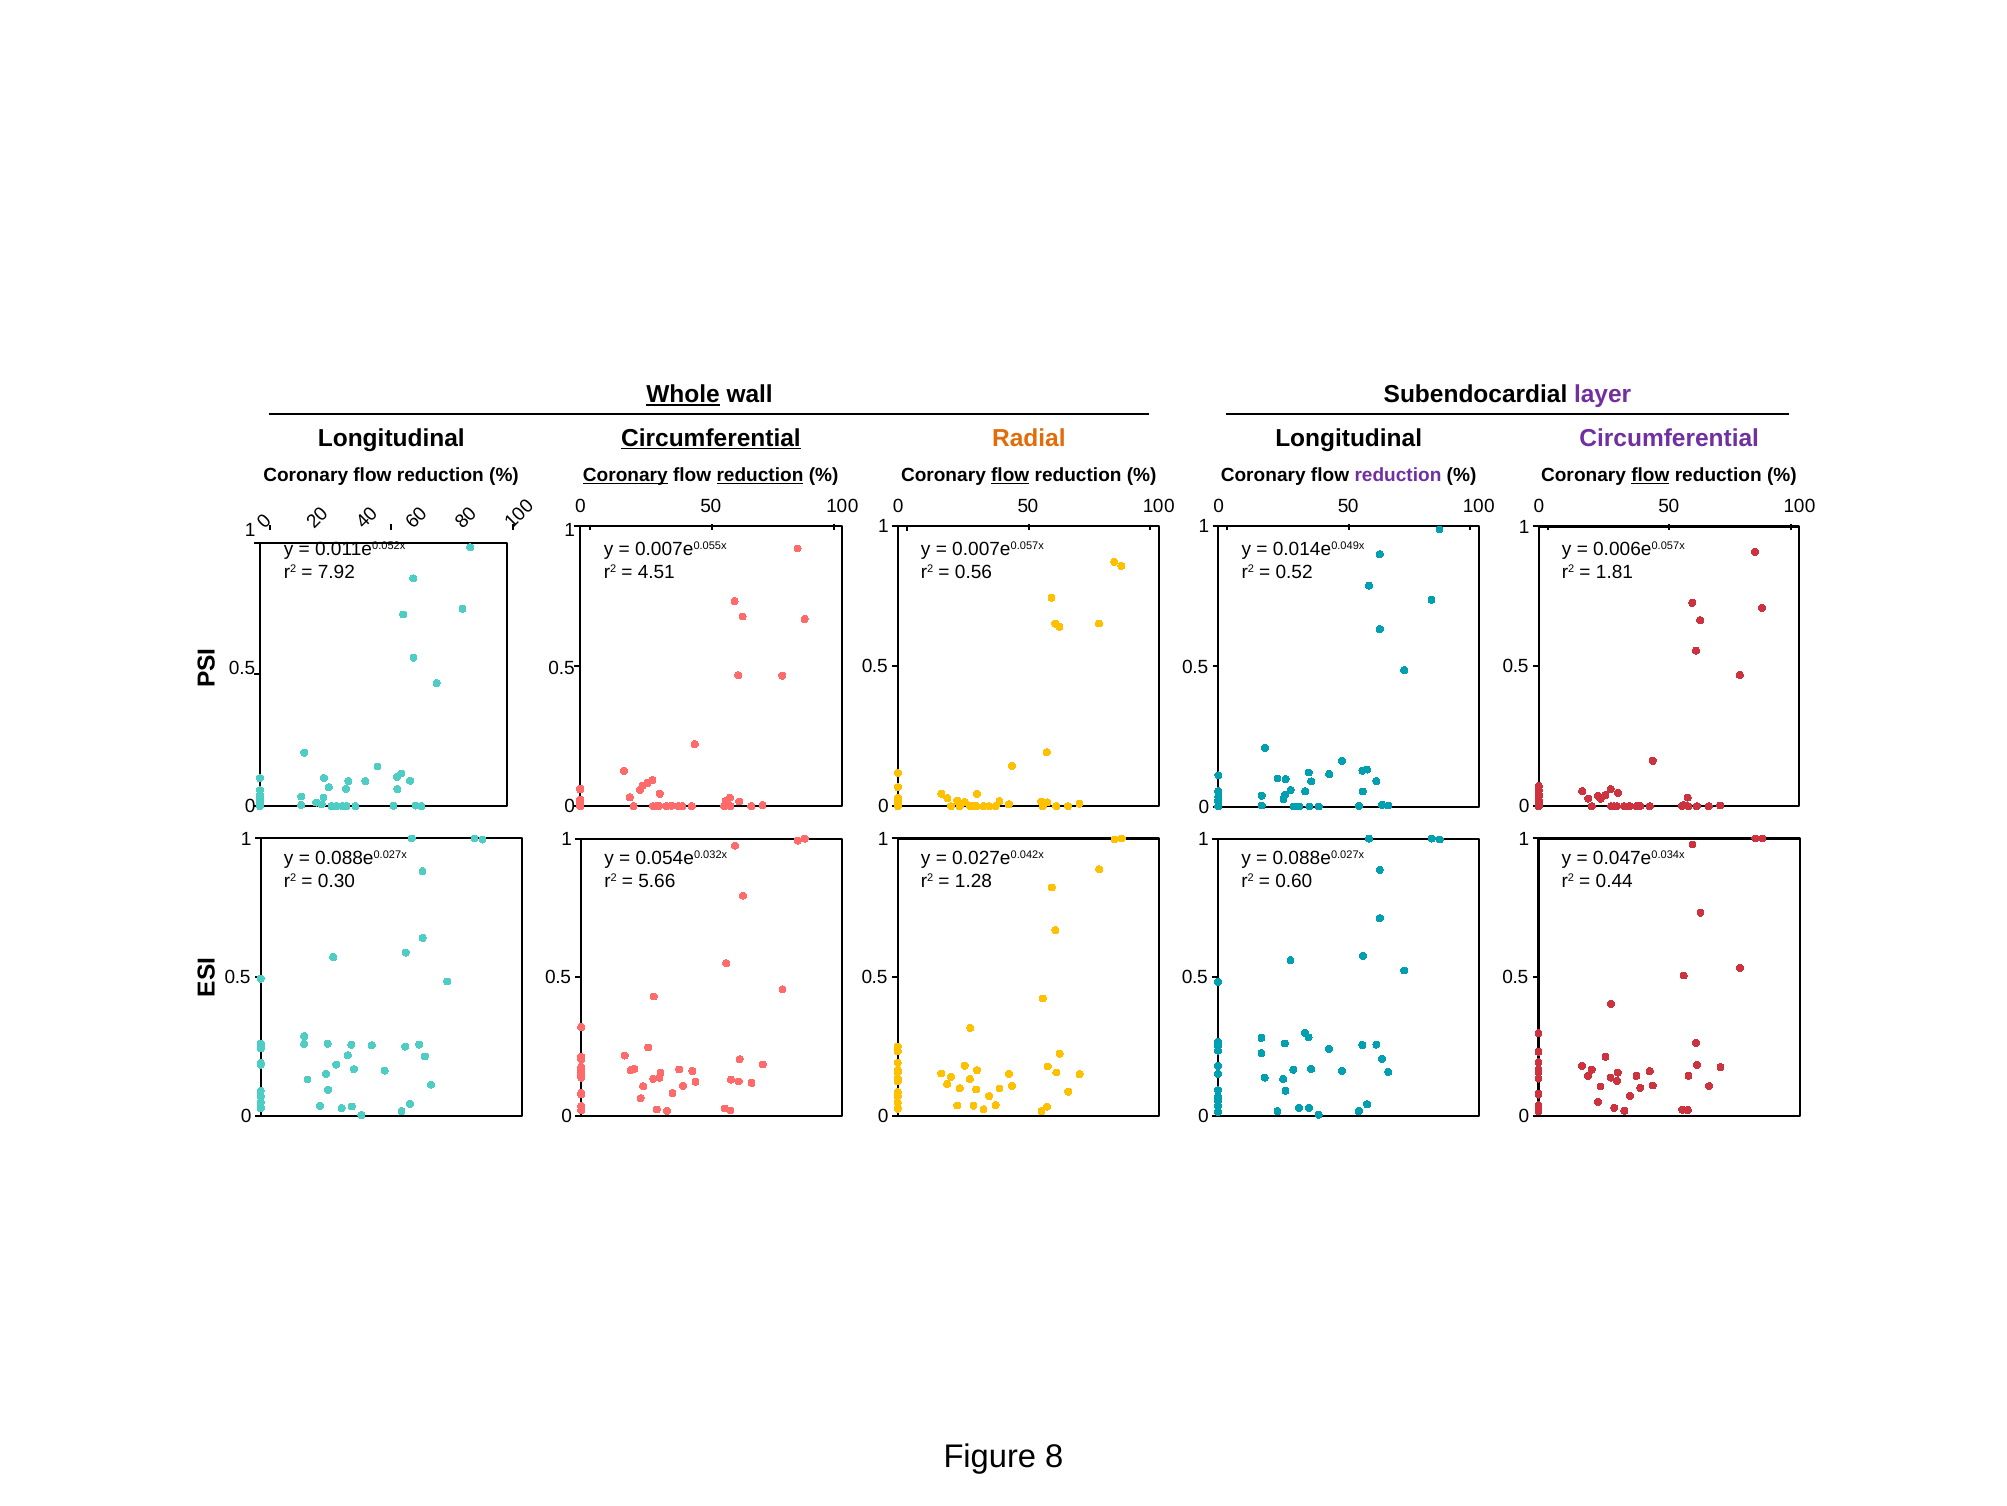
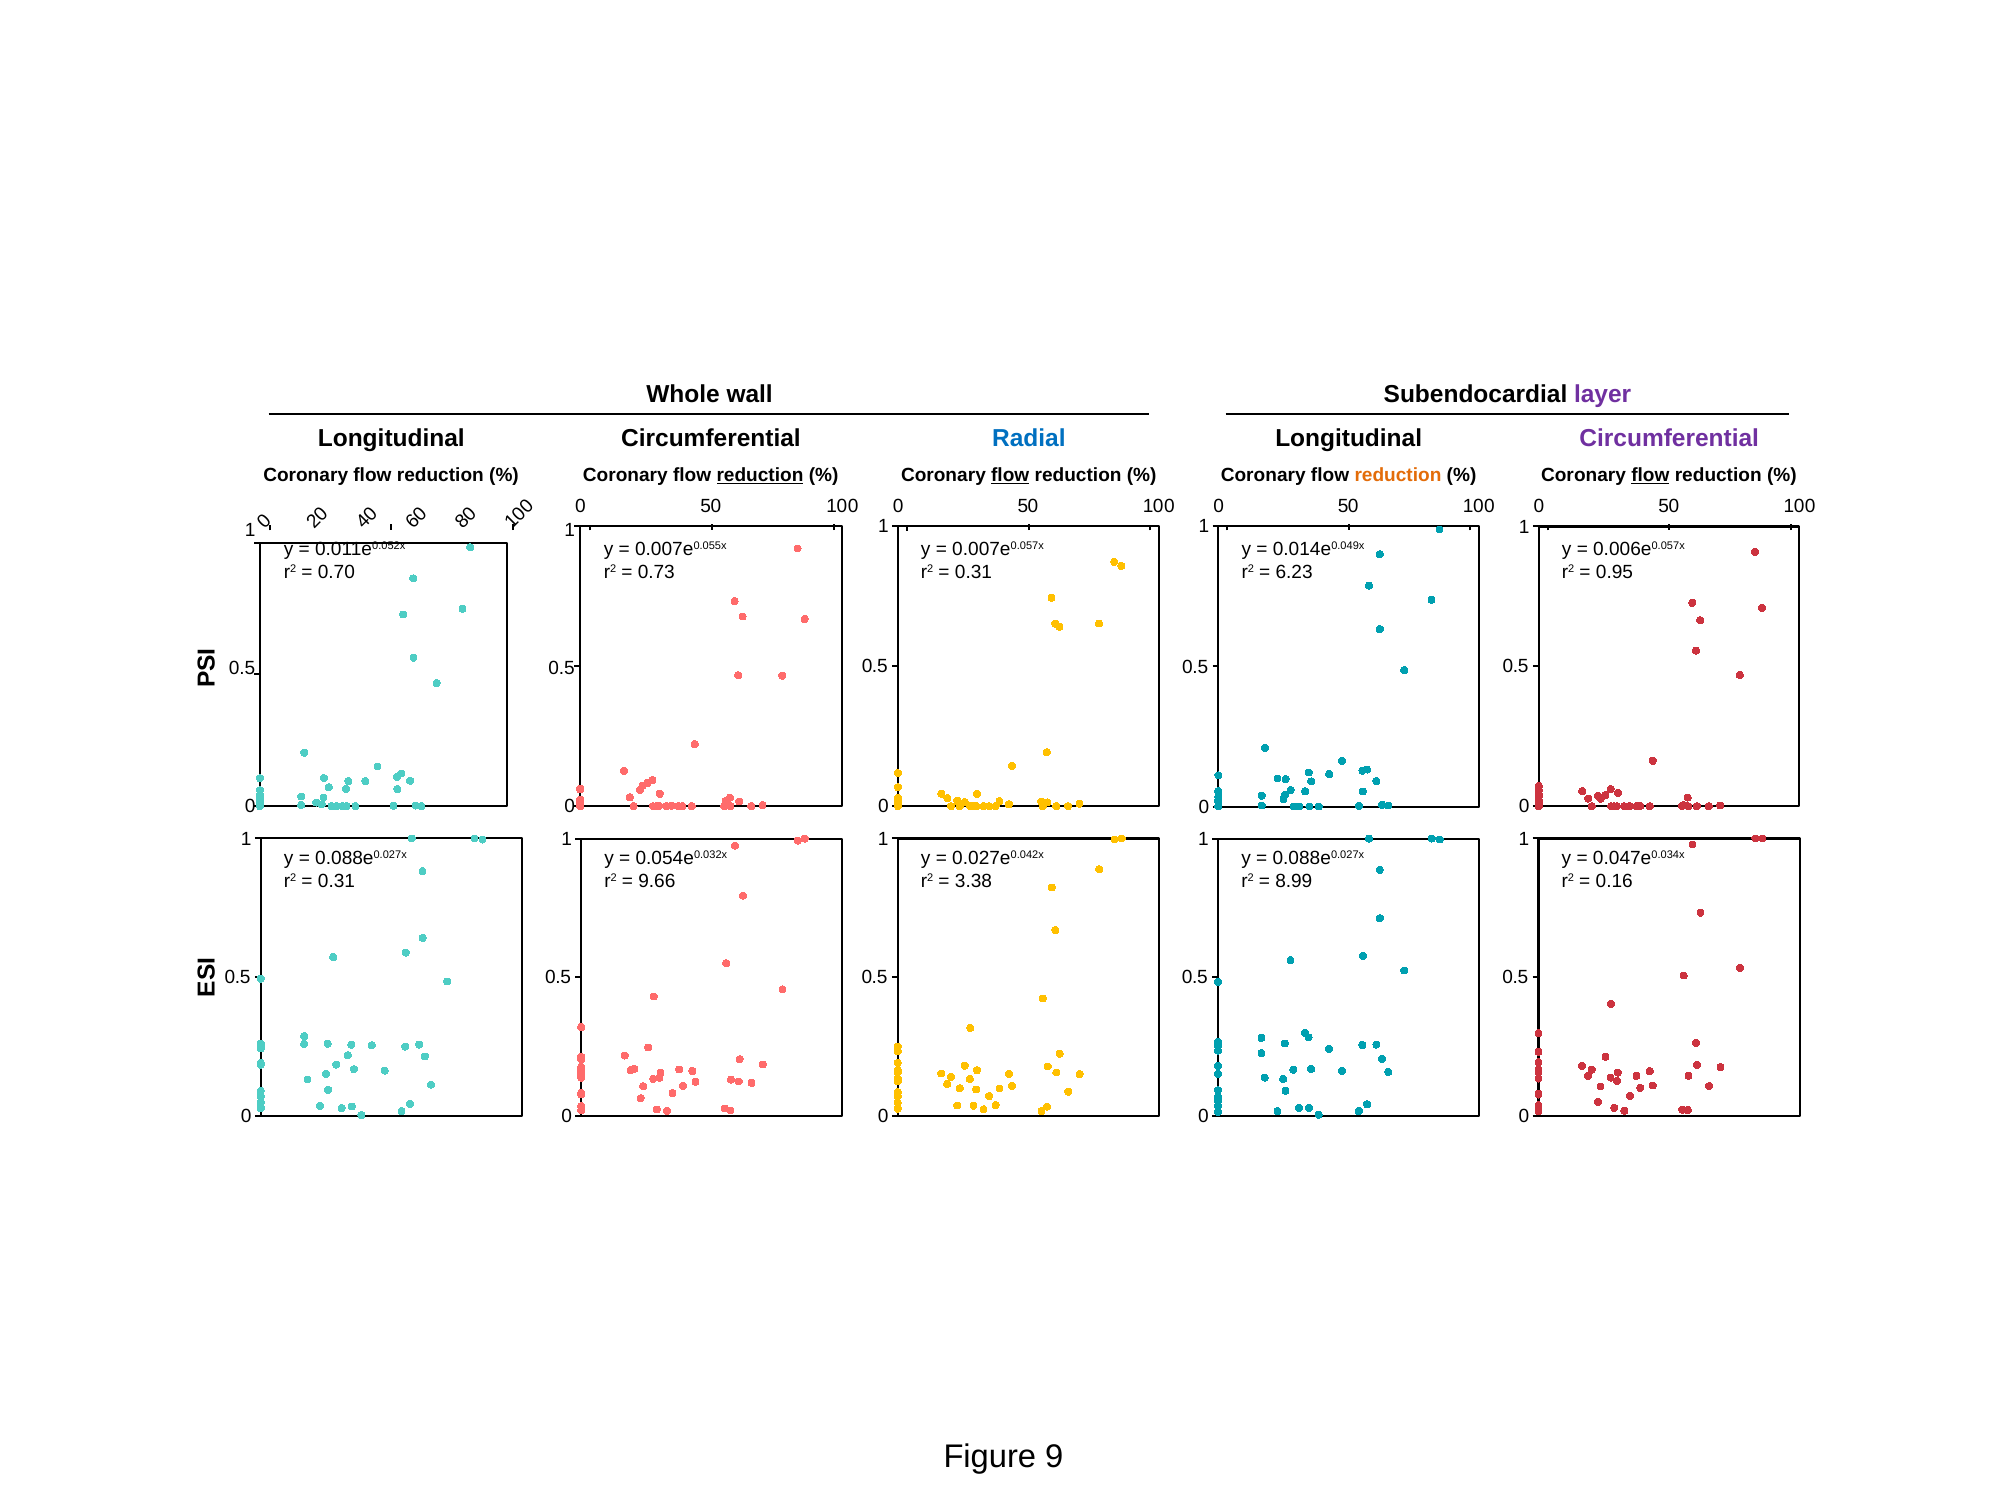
Whole underline: present -> none (683, 394)
Circumferential underline: present -> none (711, 438)
Radial colour: orange -> blue (1029, 438)
Coronary underline: present -> none (625, 475)
reduction colour: purple -> orange (1398, 475)
0.56: 0.56 -> 0.31 (973, 572)
0.52: 0.52 -> 6.23 (1294, 572)
7.92: 7.92 -> 0.70 (336, 572)
4.51: 4.51 -> 0.73 (656, 572)
1.81: 1.81 -> 0.95 (1614, 572)
0.30: 0.30 -> 0.31 (336, 880)
5.66: 5.66 -> 9.66 (657, 880)
0.44: 0.44 -> 0.16 (1614, 880)
1.28: 1.28 -> 3.38 (973, 880)
0.60: 0.60 -> 8.99 (1294, 881)
Figure 8: 8 -> 9 (1054, 1456)
